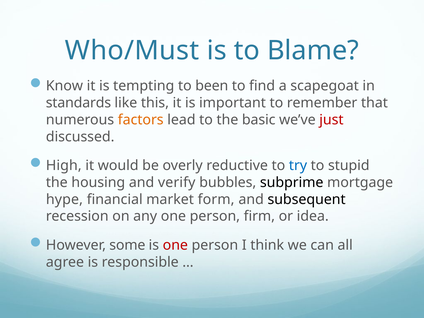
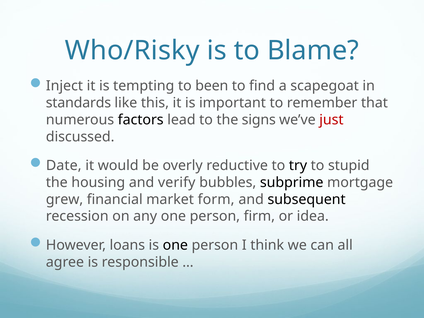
Who/Must: Who/Must -> Who/Risky (132, 50)
Know: Know -> Inject (64, 86)
factors colour: orange -> black (141, 120)
basic: basic -> signs (259, 120)
High: High -> Date (64, 165)
try colour: blue -> black (298, 165)
hype: hype -> grew (65, 199)
some: some -> loans (127, 245)
one colour: red -> black (175, 245)
